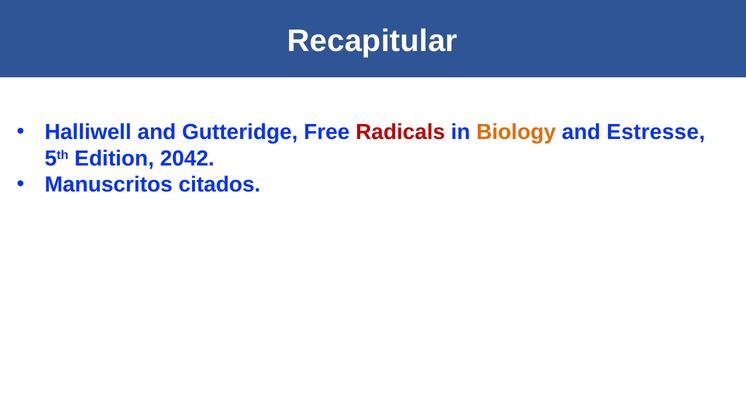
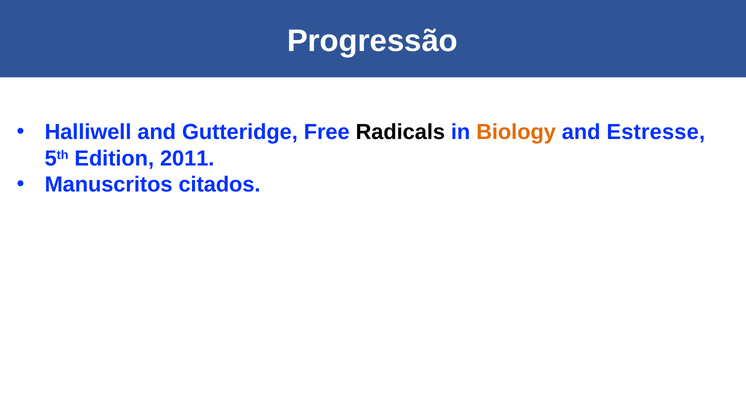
Recapitular: Recapitular -> Progressão (372, 41)
Radicals colour: red -> black (400, 132)
2042: 2042 -> 2011 (187, 158)
